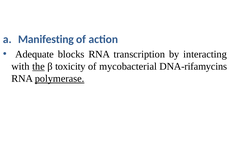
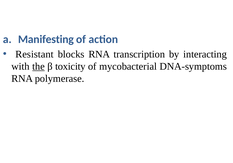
Adequate: Adequate -> Resistant (34, 54)
DNA-rifamycins: DNA-rifamycins -> DNA-symptoms (193, 66)
polymerase underline: present -> none (60, 79)
